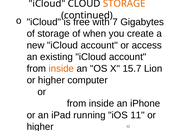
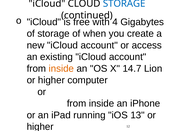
STORAGE colour: orange -> blue (124, 4)
7: 7 -> 4 (115, 22)
15.7: 15.7 -> 14.7 (132, 68)
11: 11 -> 13 (138, 115)
